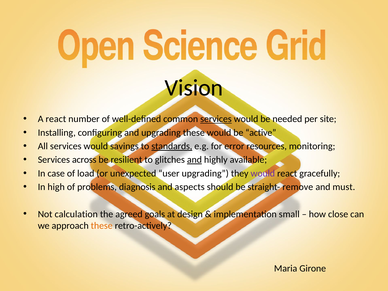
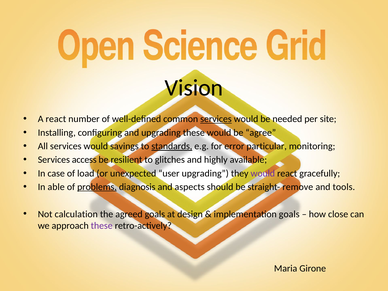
active: active -> agree (261, 133)
resources: resources -> particular (267, 146)
across: across -> access (84, 160)
and underline: present -> none (194, 160)
high: high -> able (56, 187)
problems underline: none -> present (97, 187)
must: must -> tools (344, 187)
implementation small: small -> goals (289, 214)
these colour: orange -> purple (102, 226)
